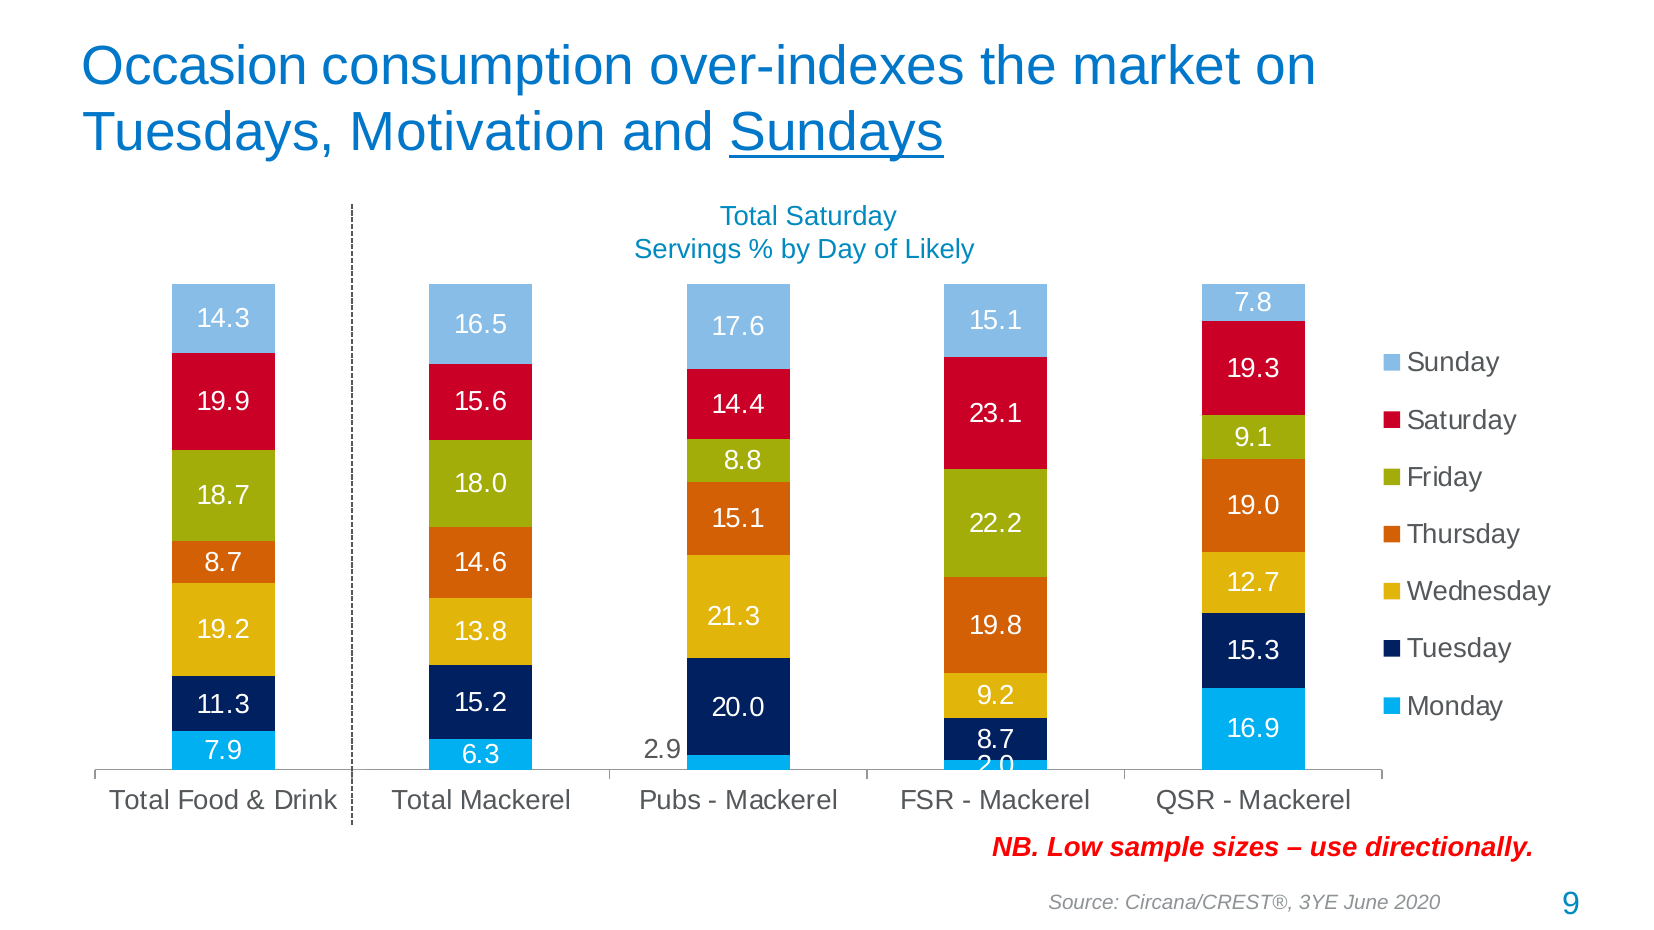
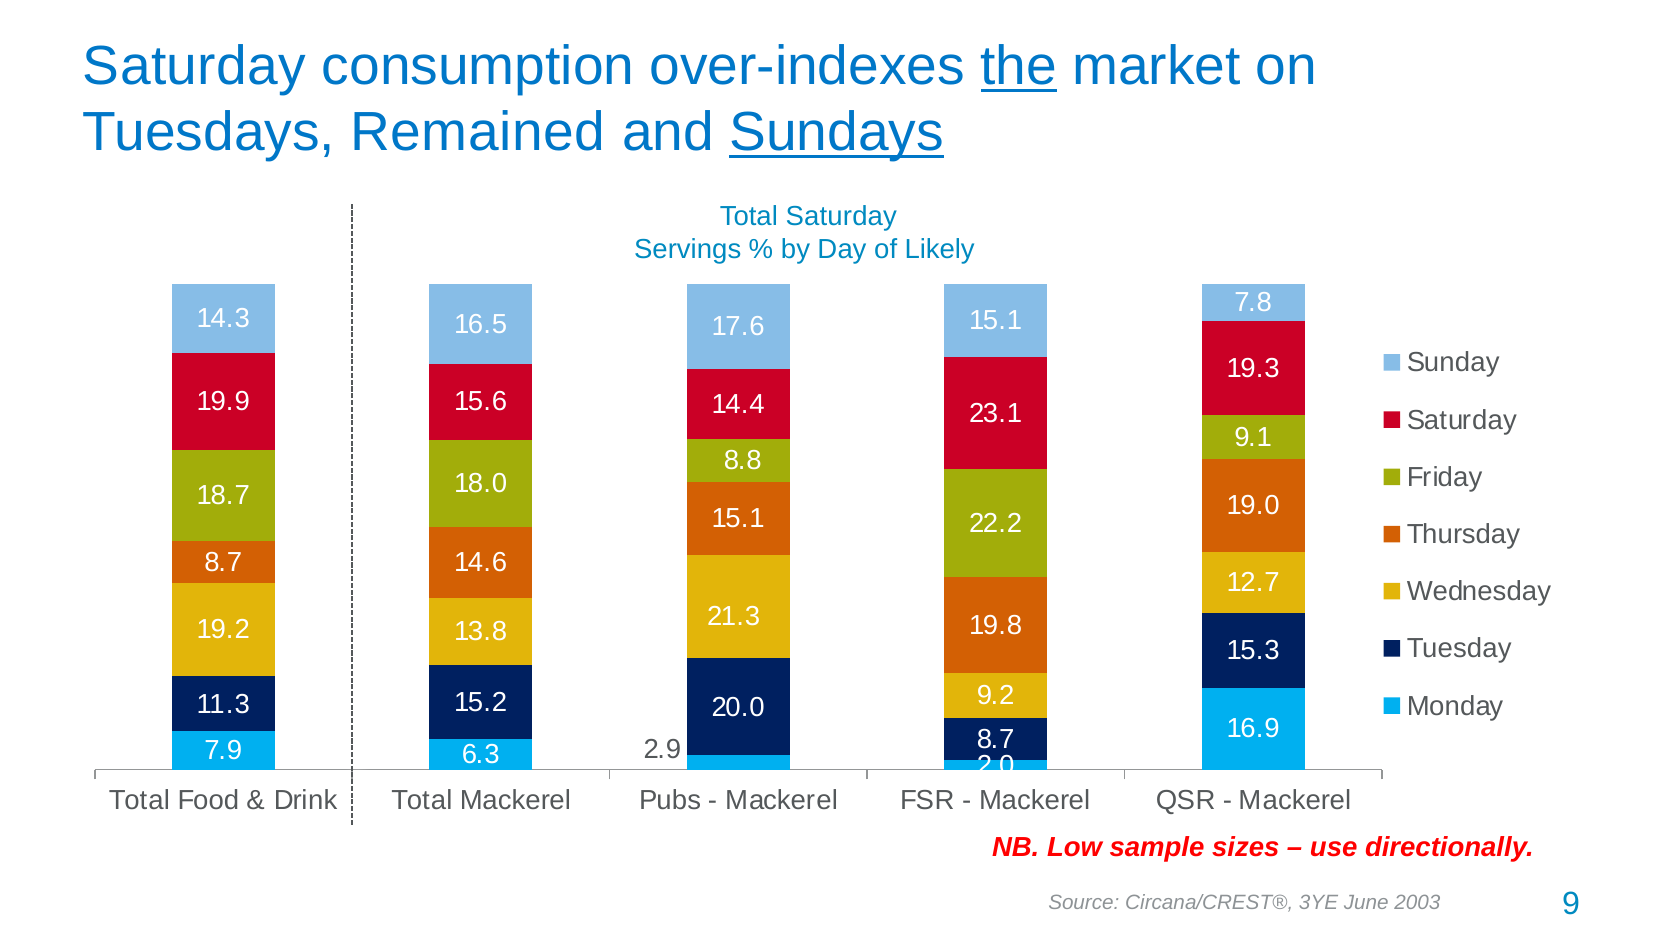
Occasion: Occasion -> Saturday (195, 67)
the underline: none -> present (1019, 67)
Motivation: Motivation -> Remained (478, 133)
2020: 2020 -> 2003 (1417, 903)
